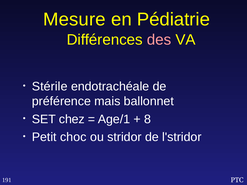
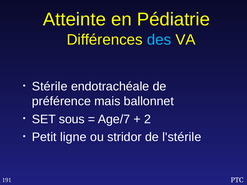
Mesure: Mesure -> Atteinte (74, 19)
des colour: pink -> light blue (159, 40)
chez: chez -> sous (72, 119)
Age/1: Age/1 -> Age/7 (114, 119)
8: 8 -> 2 (148, 119)
choc: choc -> ligne (73, 137)
l'stridor: l'stridor -> l'stérile (182, 137)
